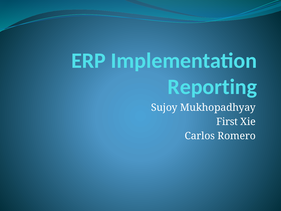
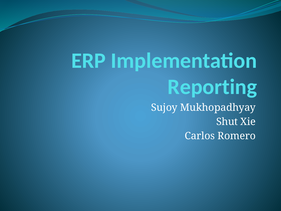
First: First -> Shut (227, 122)
